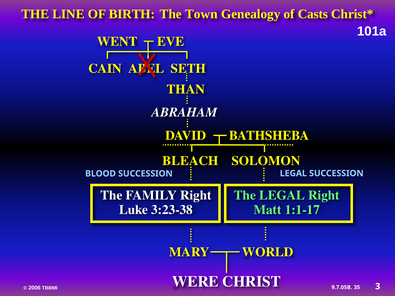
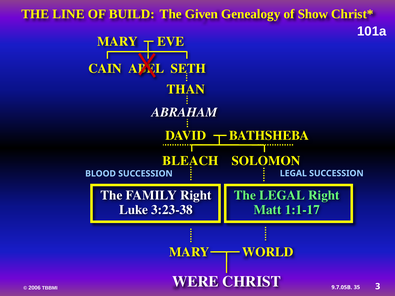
BIRTH: BIRTH -> BUILD (132, 14)
Town: Town -> Given (201, 14)
Casts: Casts -> Show (313, 14)
WENT: WENT -> MARY (117, 42)
